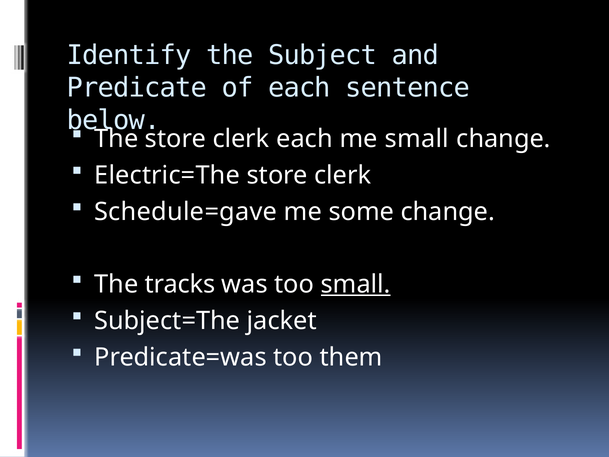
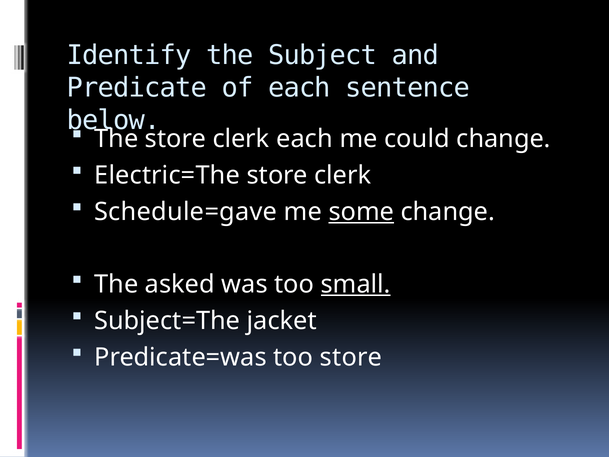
me small: small -> could (417, 139)
some underline: none -> present (361, 212)
tracks: tracks -> asked (180, 284)
too them: them -> store (351, 357)
